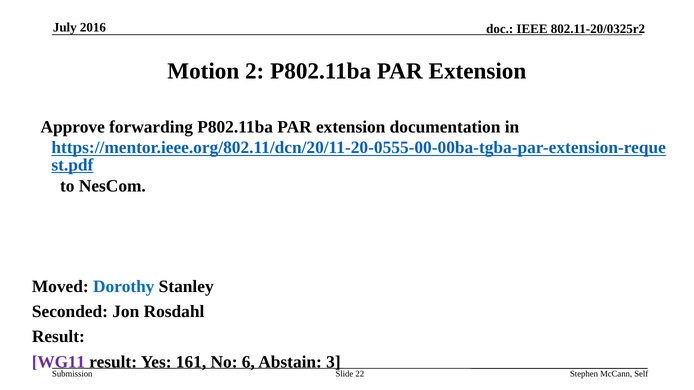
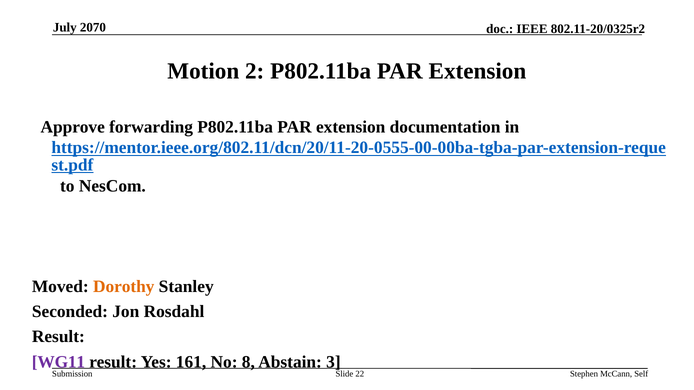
2016: 2016 -> 2070 (93, 28)
Dorothy colour: blue -> orange (124, 287)
6: 6 -> 8 (248, 362)
